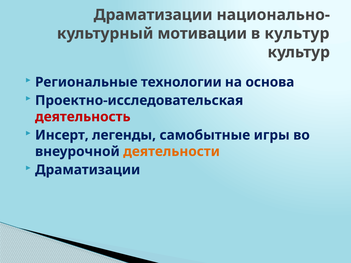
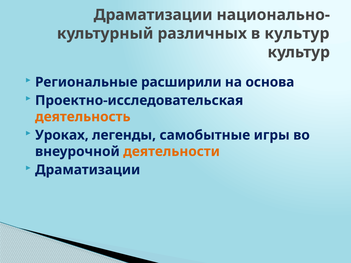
мотивации: мотивации -> различных (202, 34)
технологии: технологии -> расширили (181, 82)
деятельность colour: red -> orange (83, 117)
Инсерт: Инсерт -> Уроках (62, 135)
